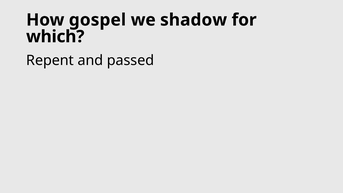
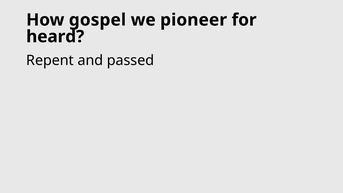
shadow: shadow -> pioneer (194, 20)
which: which -> heard (55, 37)
